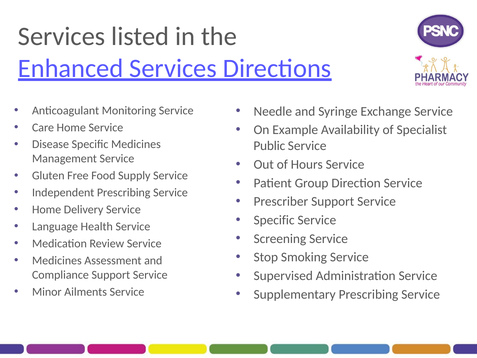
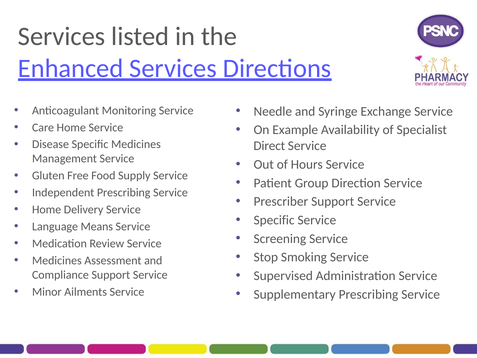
Public: Public -> Direct (269, 146)
Health: Health -> Means (97, 226)
